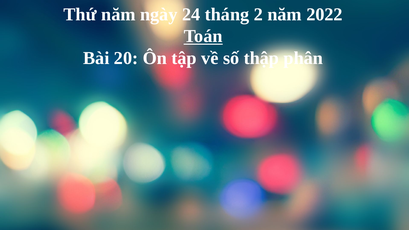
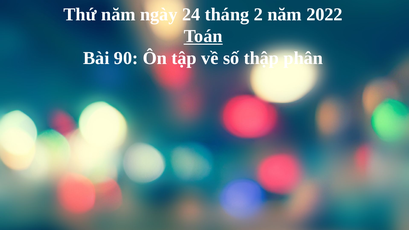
20: 20 -> 90 (126, 58)
